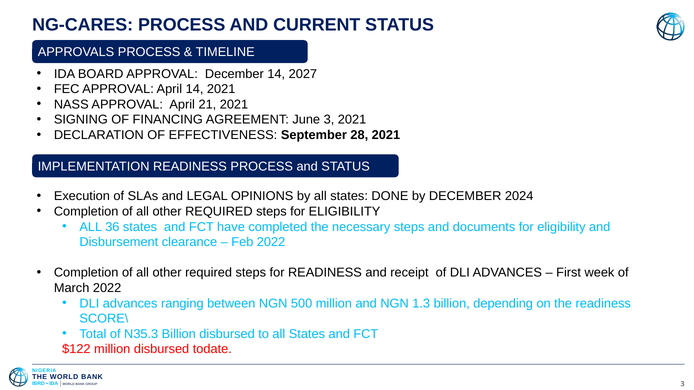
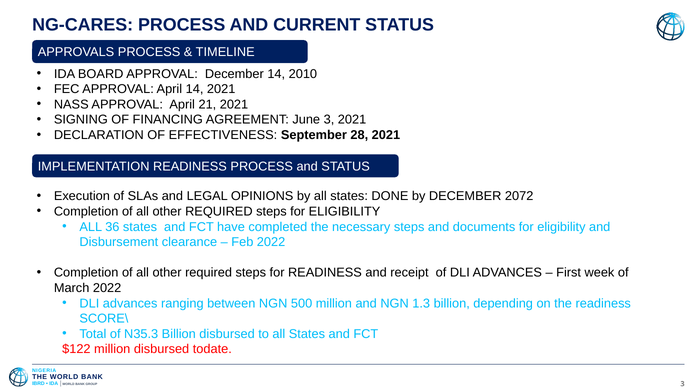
2027: 2027 -> 2010 (303, 74)
2024: 2024 -> 2072 (519, 196)
